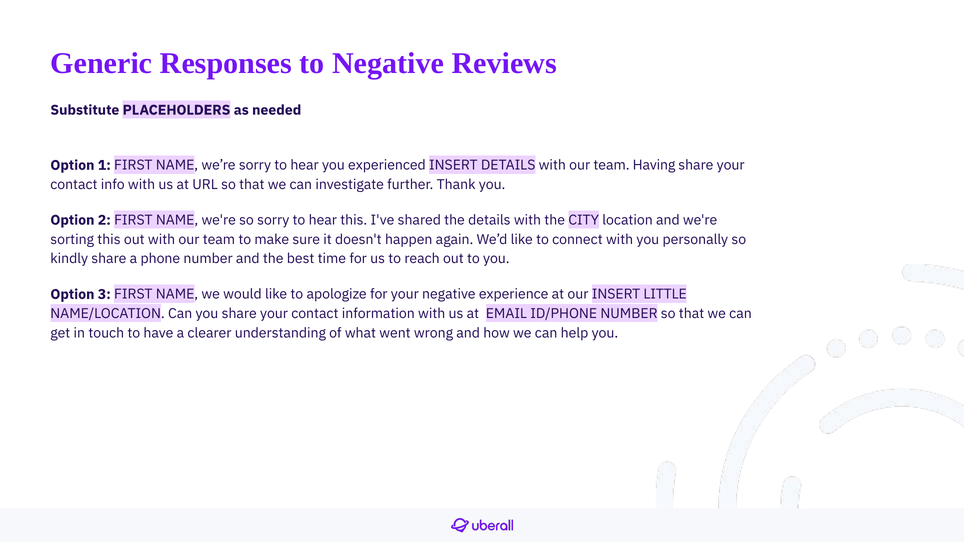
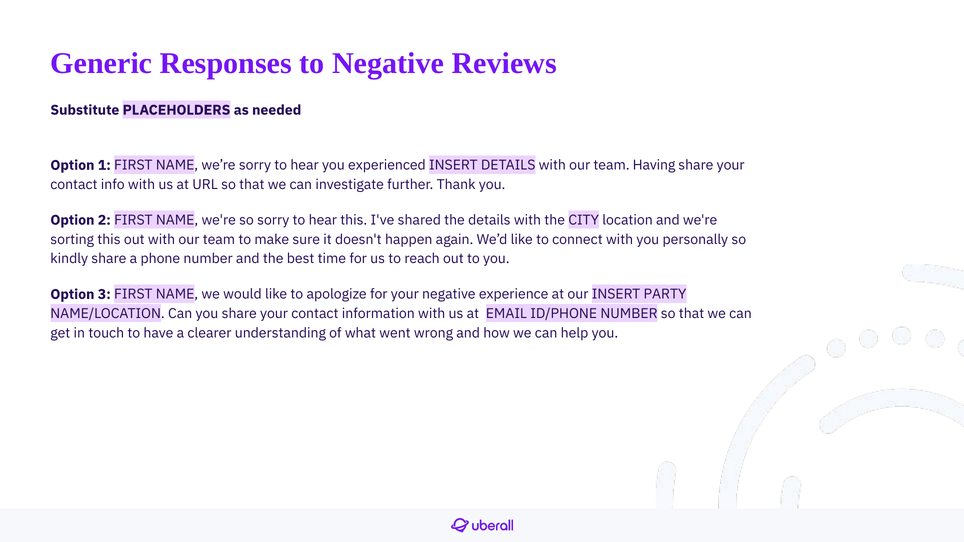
LITTLE: LITTLE -> PARTY (665, 294)
